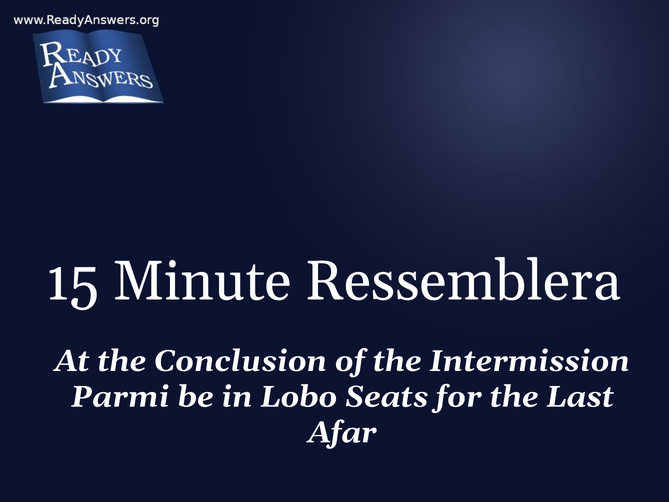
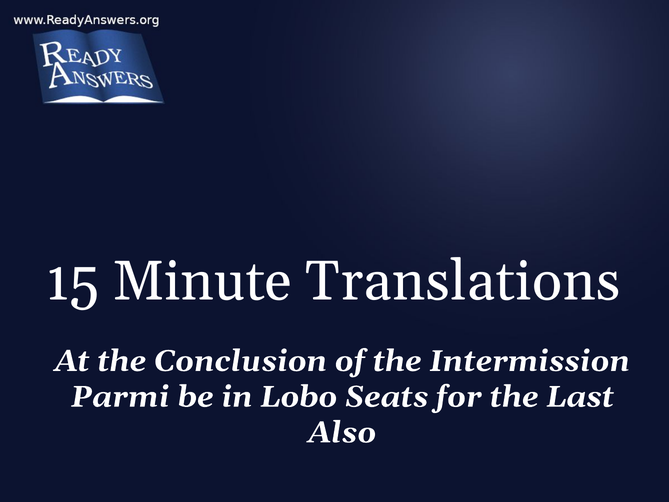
Ressemblera: Ressemblera -> Translations (463, 281)
Afar: Afar -> Also (342, 432)
